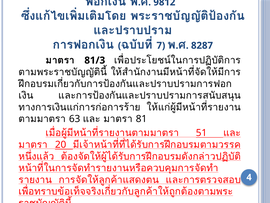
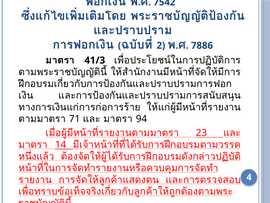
9812: 9812 -> 7542 (164, 2)
7: 7 -> 2 (161, 45)
8287: 8287 -> 7886 (202, 45)
81/3: 81/3 -> 41/3 (95, 60)
63: 63 -> 71 (75, 119)
81: 81 -> 94 (141, 119)
51: 51 -> 23 (202, 133)
20: 20 -> 14 (61, 144)
